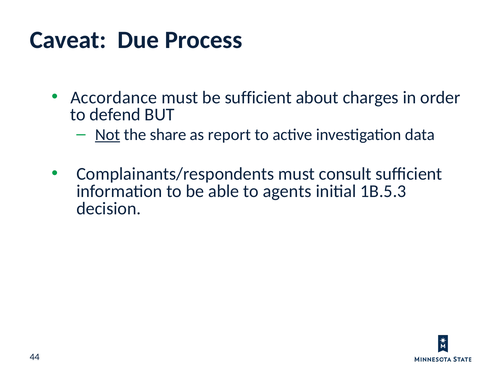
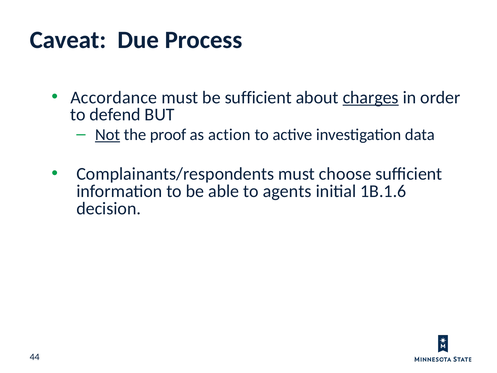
charges underline: none -> present (371, 97)
share: share -> proof (168, 135)
report: report -> action (229, 135)
consult: consult -> choose (345, 174)
1B.5.3: 1B.5.3 -> 1B.1.6 (383, 191)
